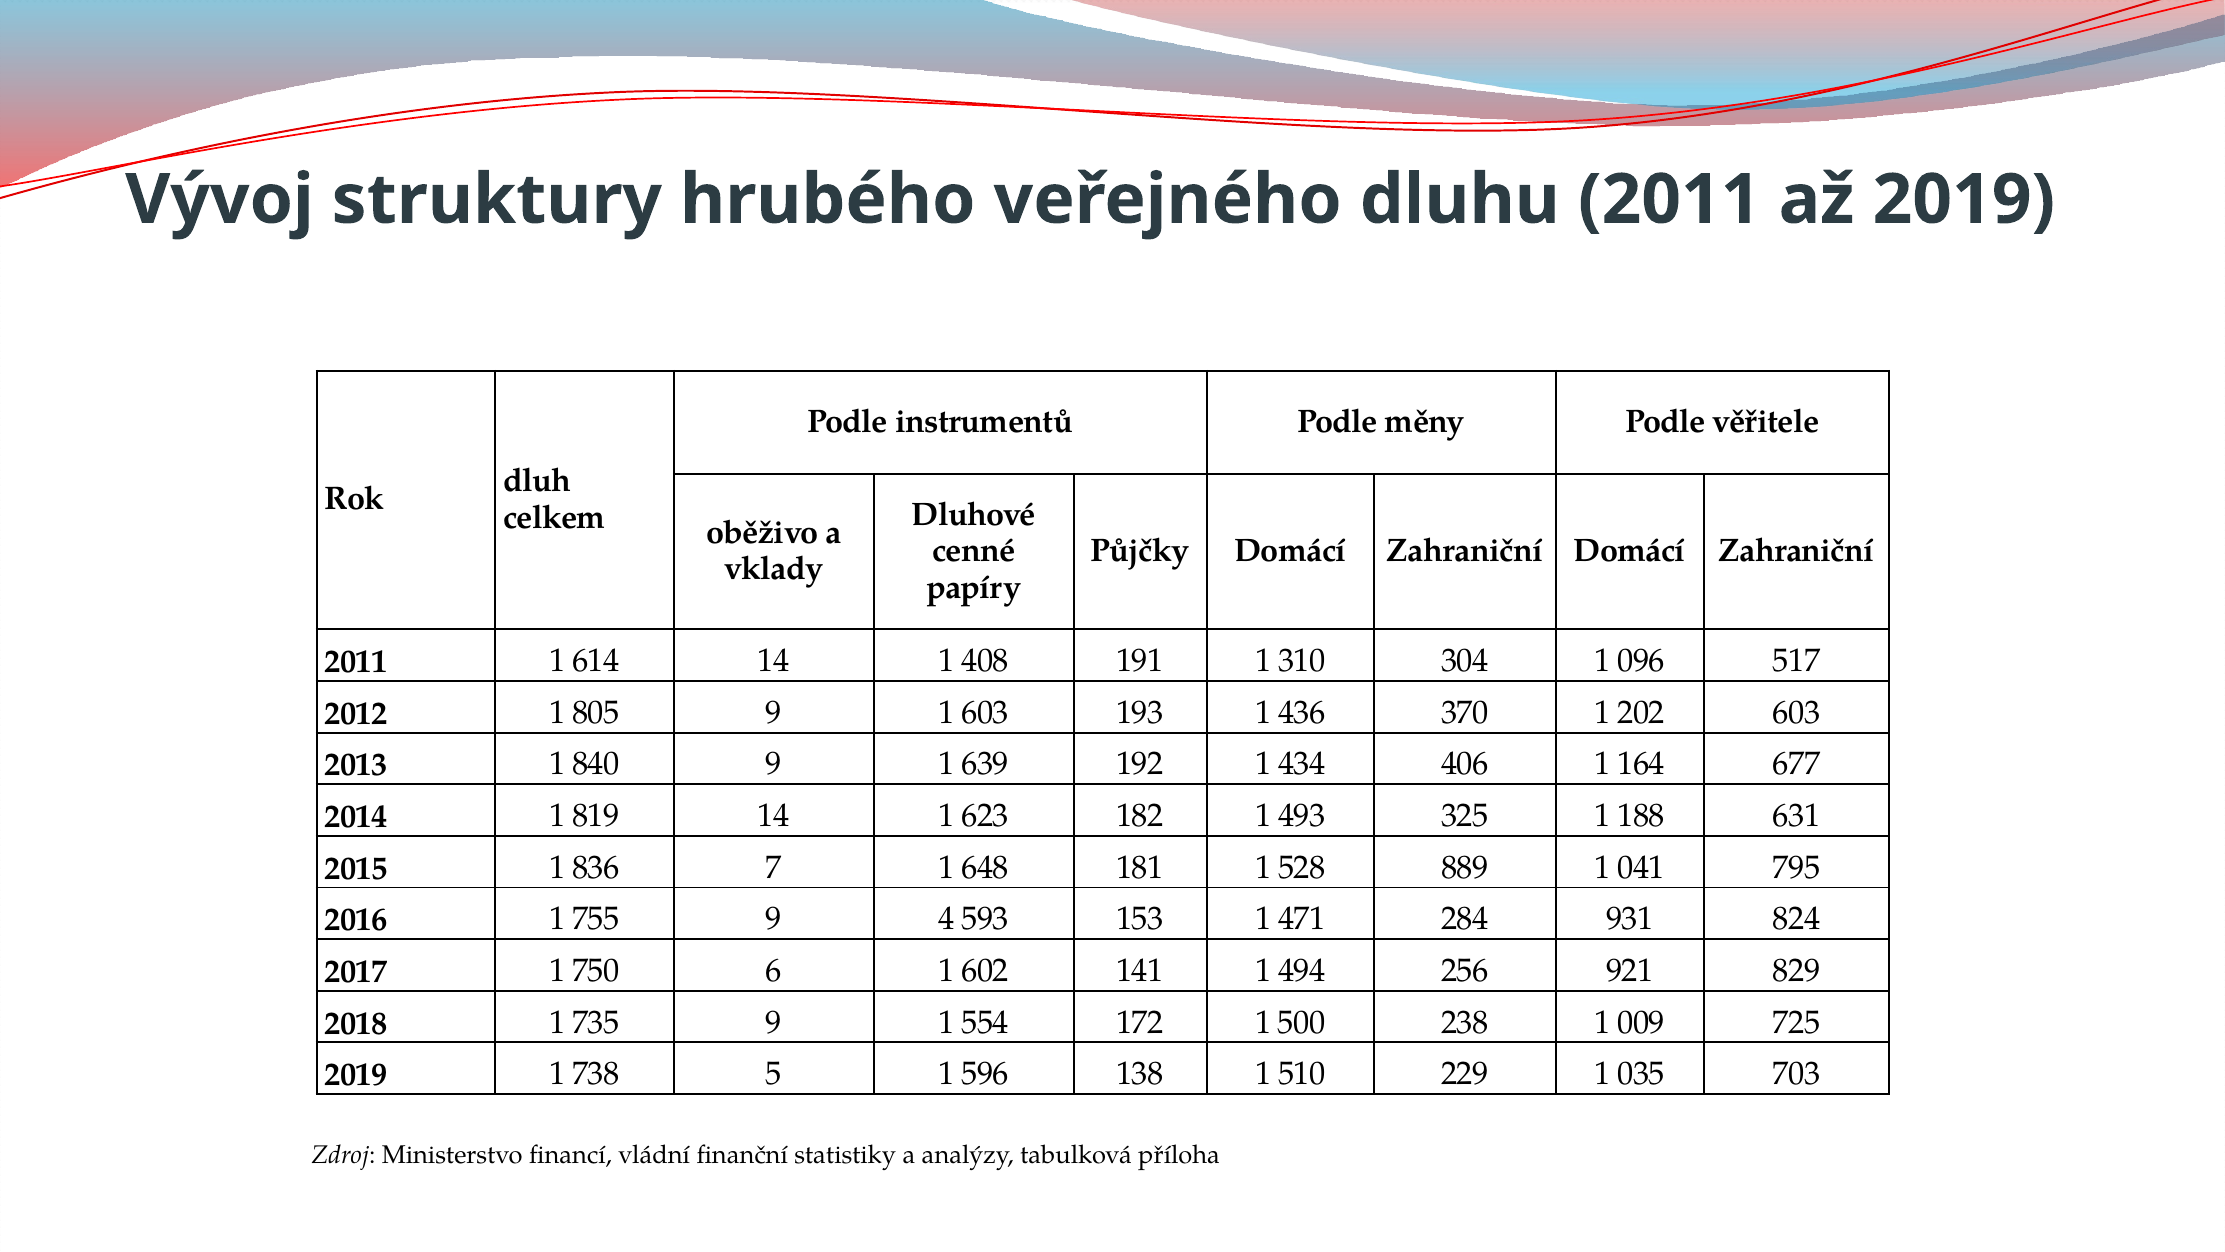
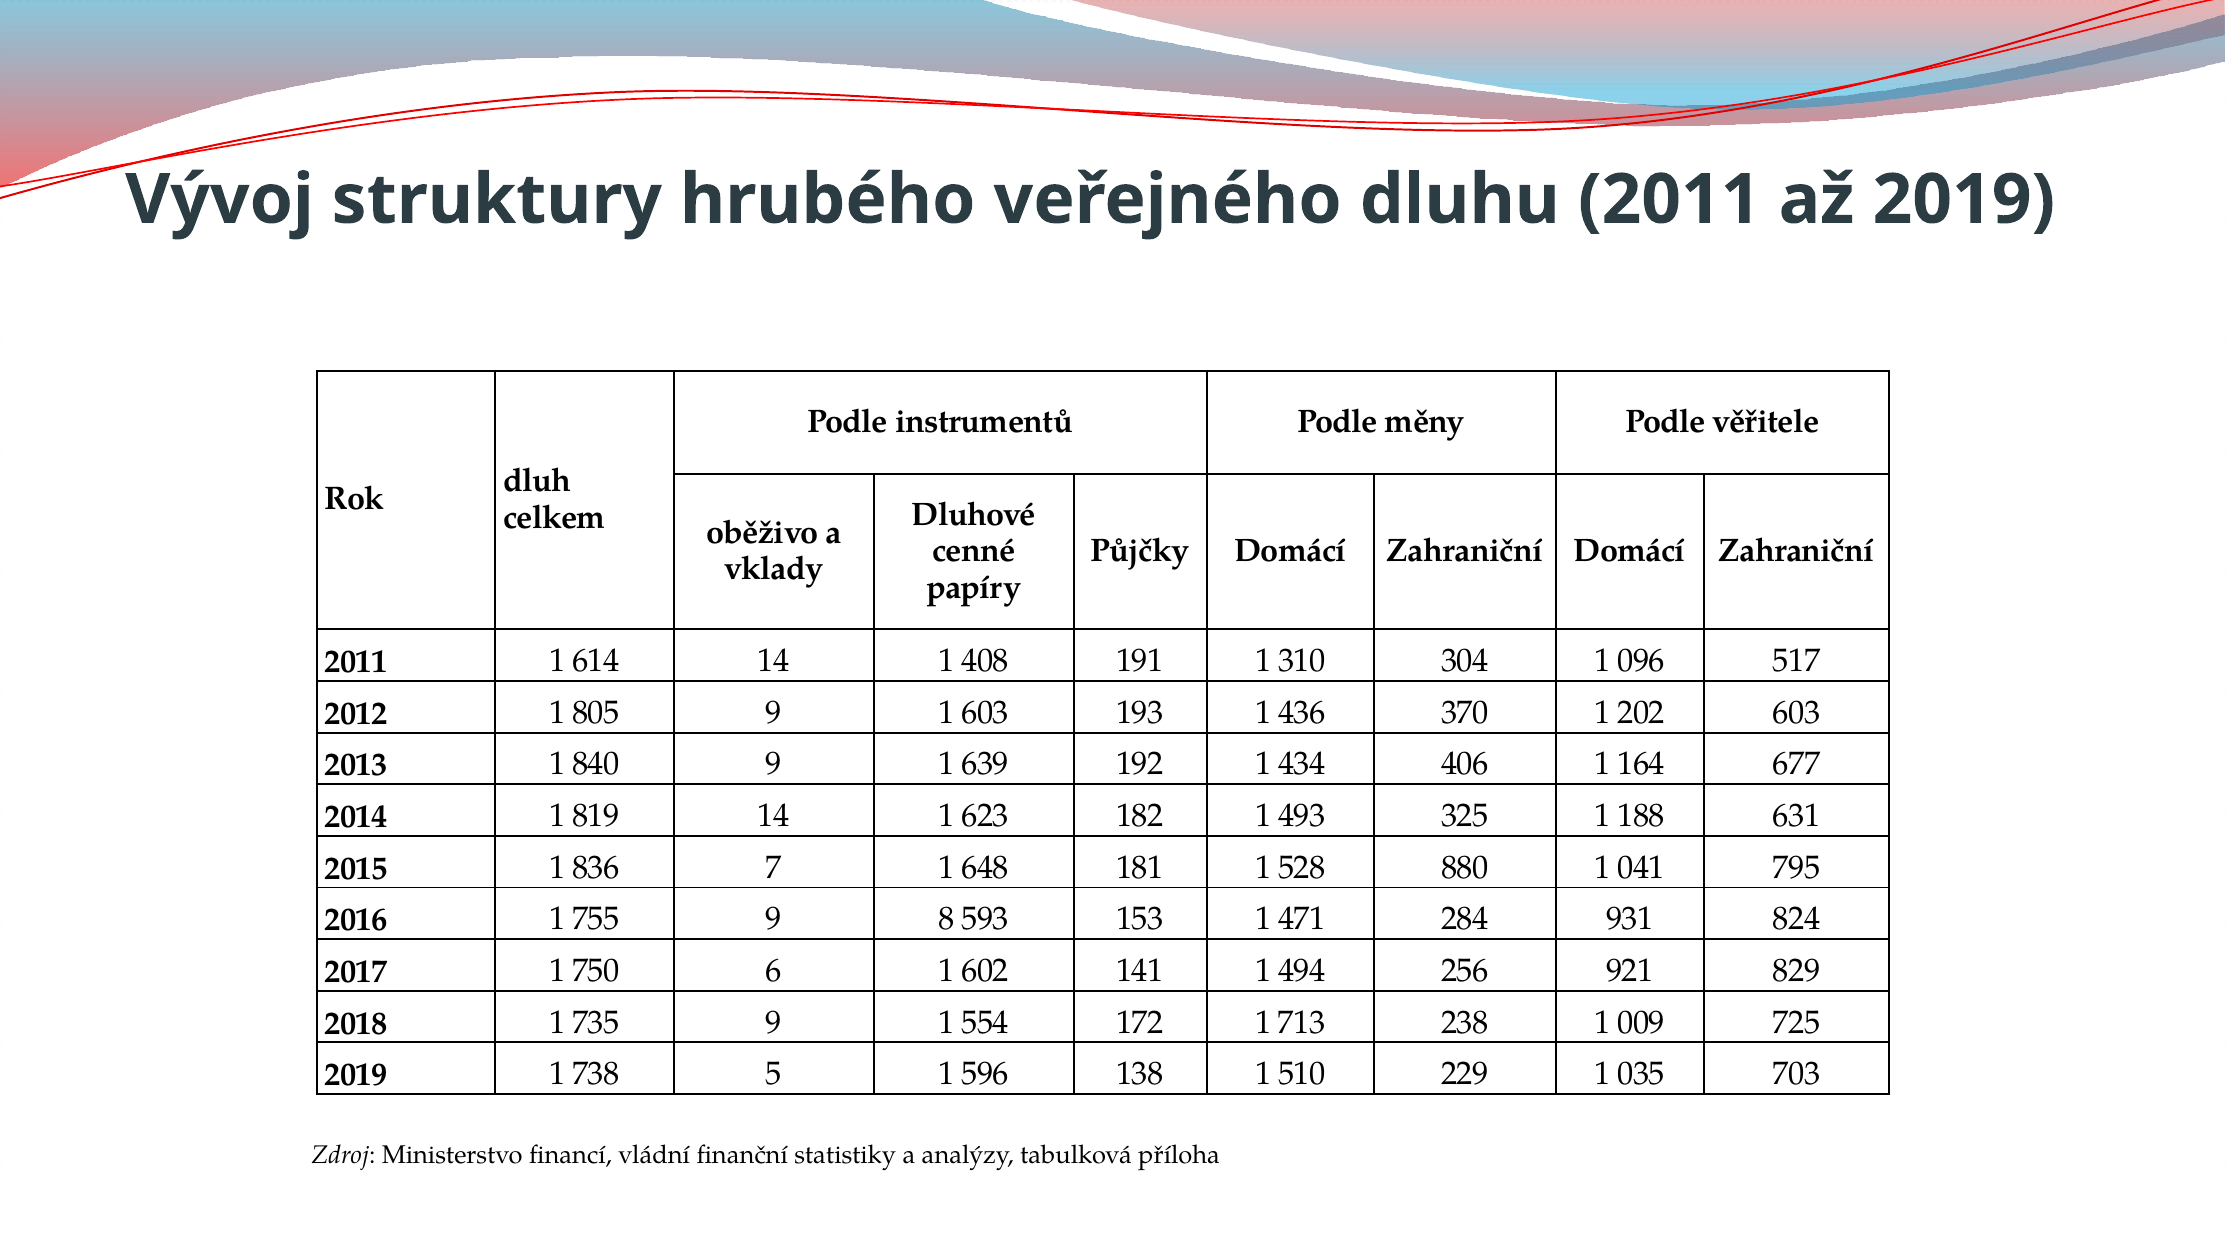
889: 889 -> 880 (1465, 867)
4: 4 -> 8 (947, 919)
500: 500 -> 713 (1302, 1022)
